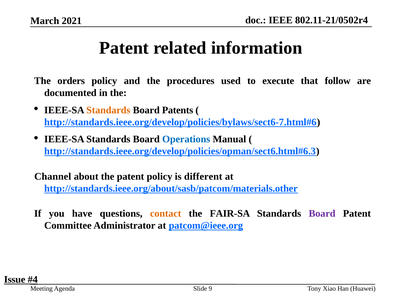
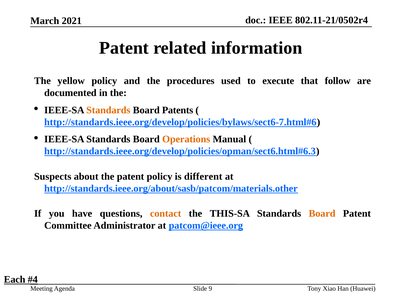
orders: orders -> yellow (71, 81)
Operations colour: blue -> orange (186, 139)
Channel: Channel -> Suspects (53, 177)
FAIR-SA: FAIR-SA -> THIS-SA (230, 214)
Board colour: purple -> orange (322, 214)
Issue: Issue -> Each (15, 280)
